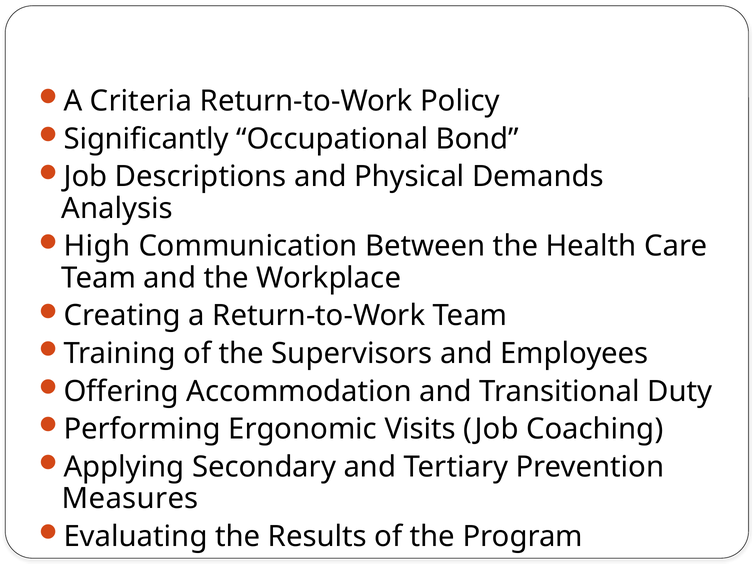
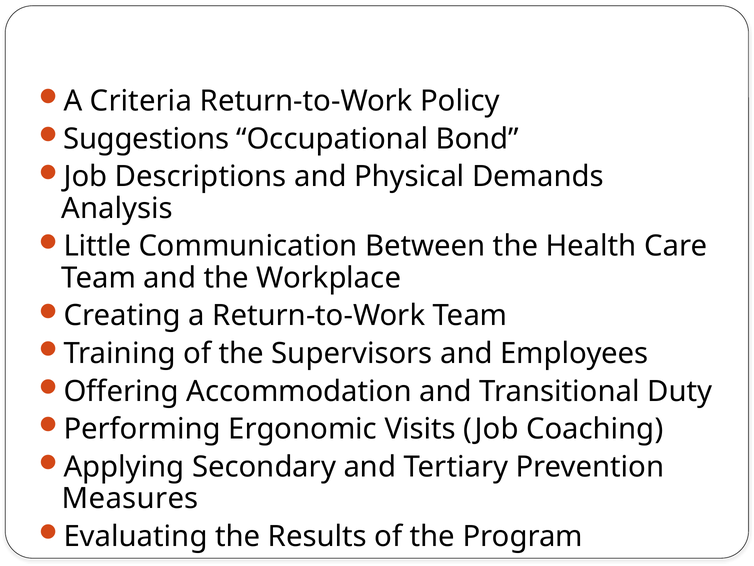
Significantly: Significantly -> Suggestions (146, 139)
High: High -> Little (97, 246)
